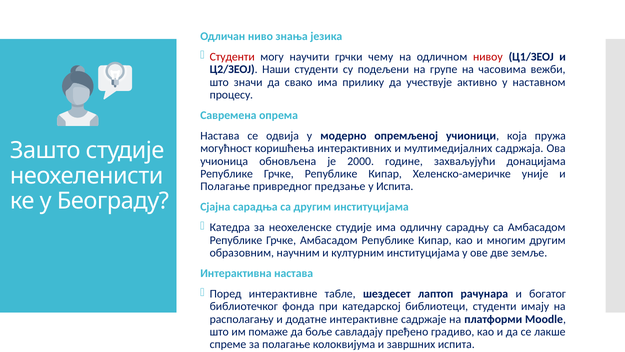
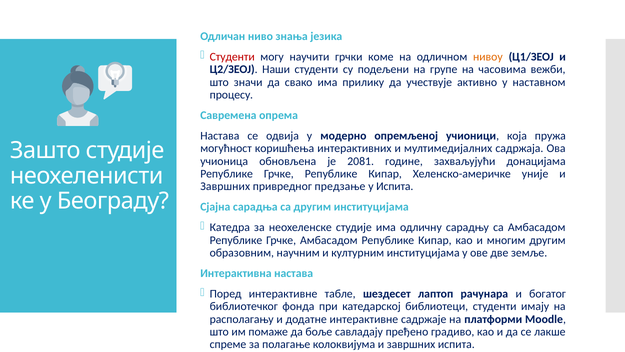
чему: чему -> коме (381, 57)
нивоу colour: red -> orange (488, 57)
2000: 2000 -> 2081 (361, 161)
Полагање: Полагање -> Завршних (225, 186)
